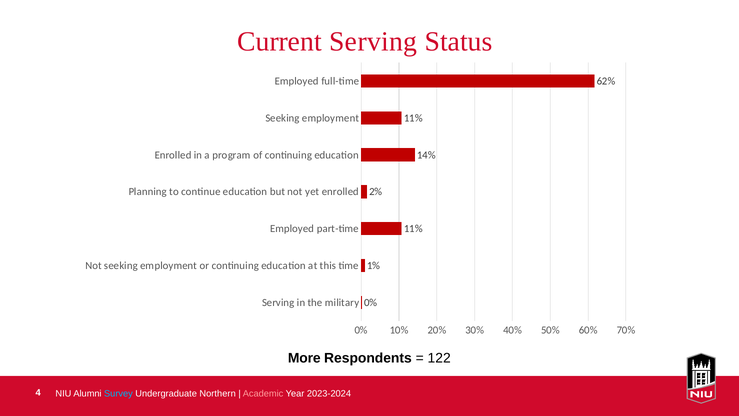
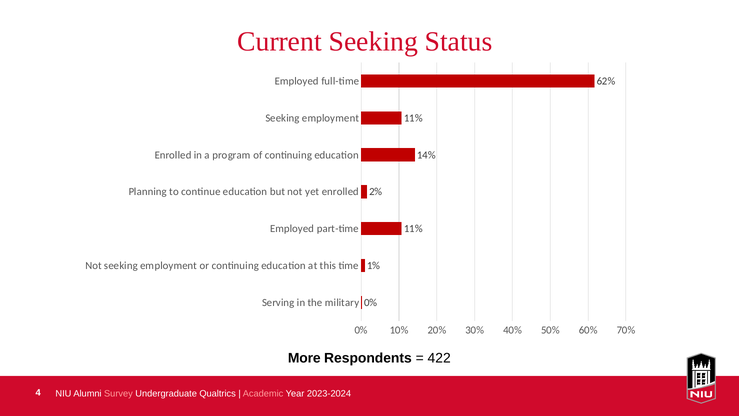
Current Serving: Serving -> Seeking (373, 42)
122: 122 -> 422 (439, 358)
Survey colour: light blue -> pink (118, 393)
Northern: Northern -> Qualtrics (218, 393)
